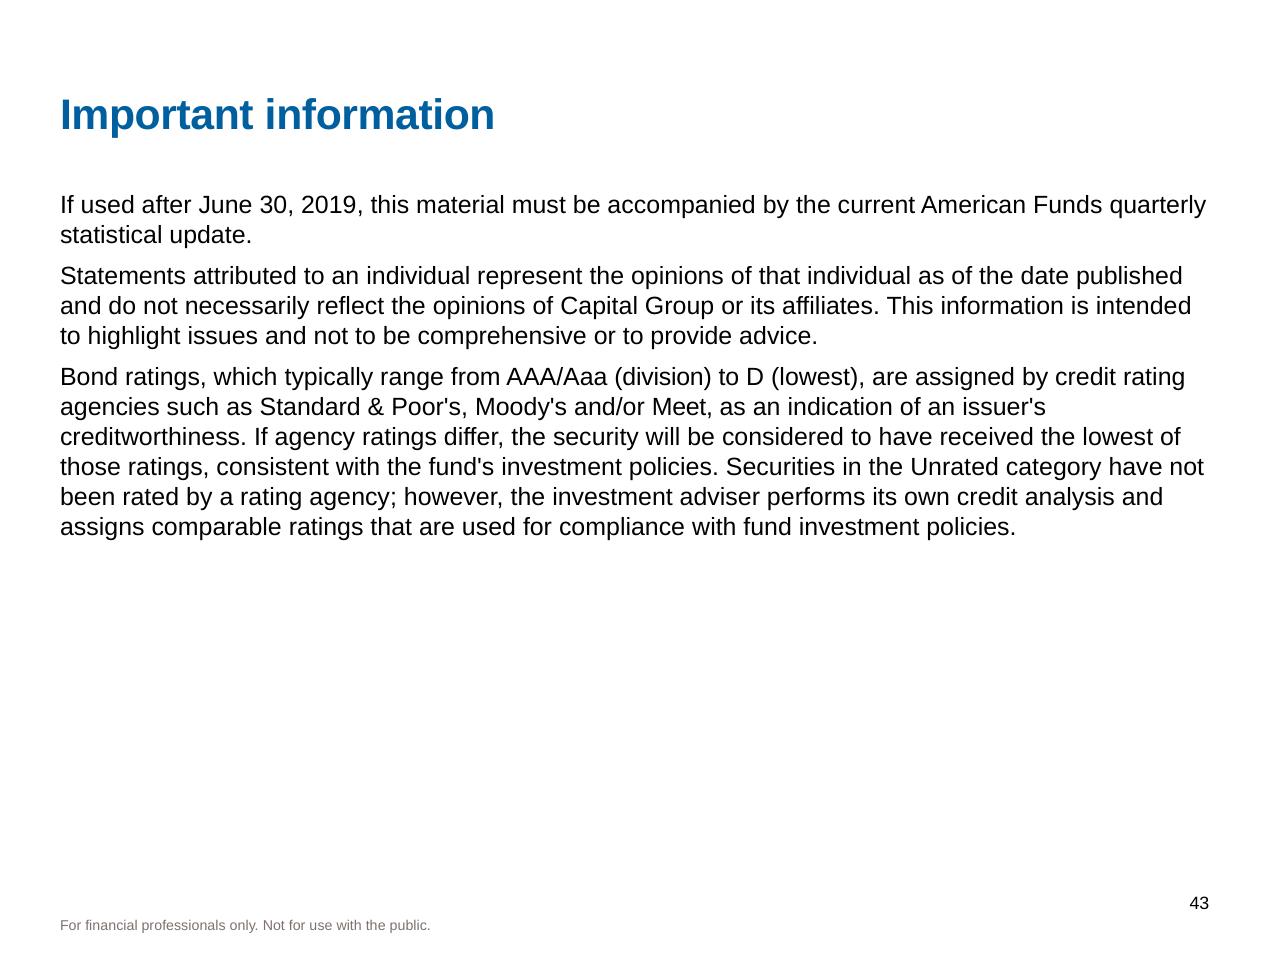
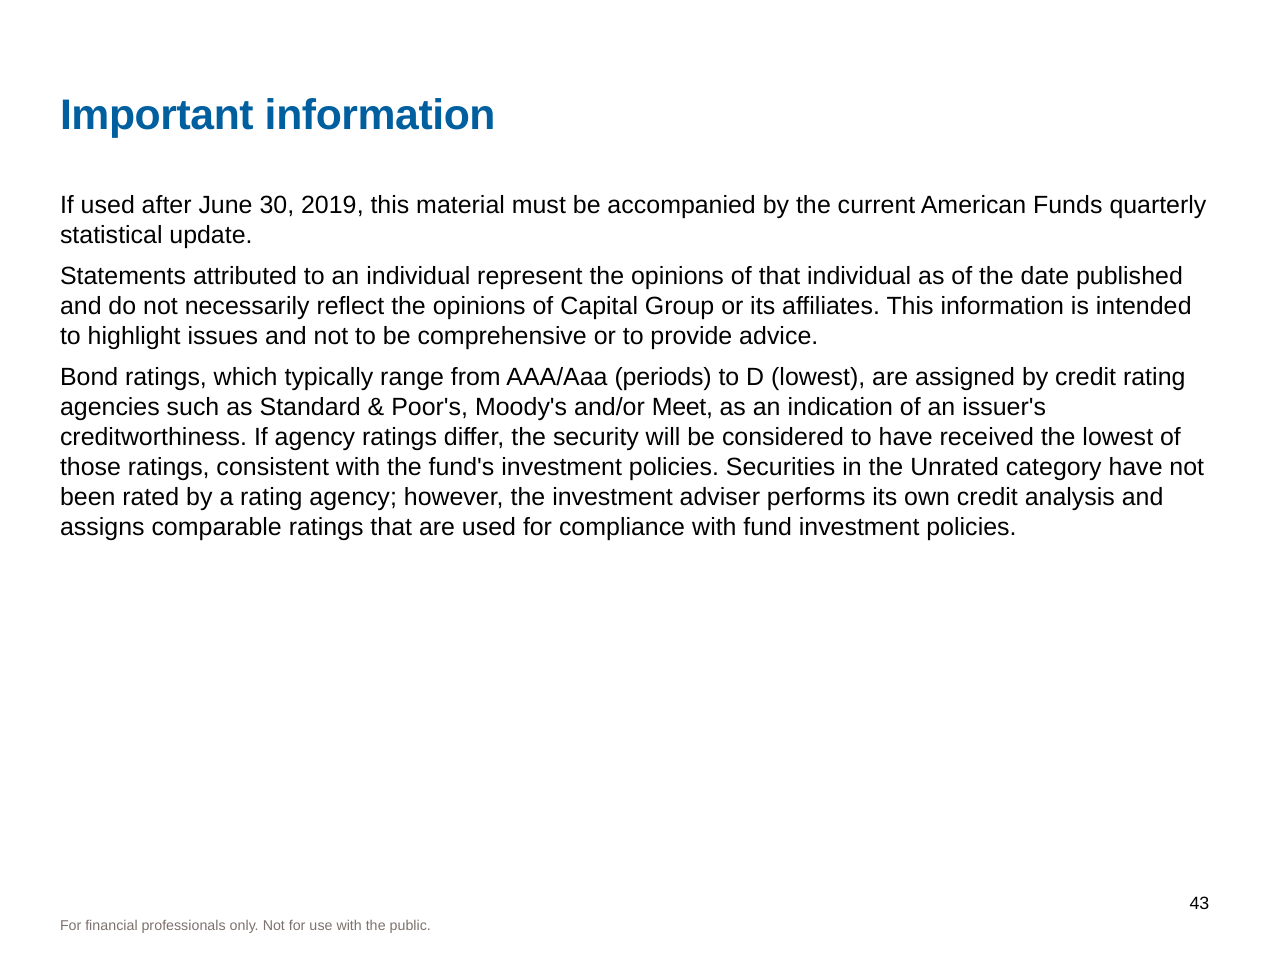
division: division -> periods (663, 377)
